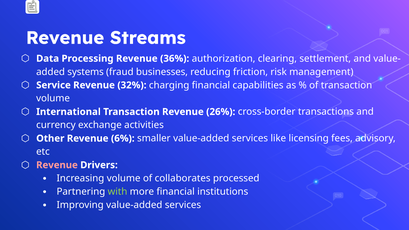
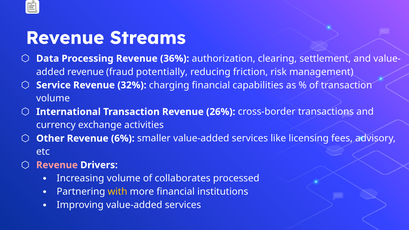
systems: systems -> revenue (86, 72)
businesses: businesses -> potentially (162, 72)
with colour: light green -> yellow (118, 192)
